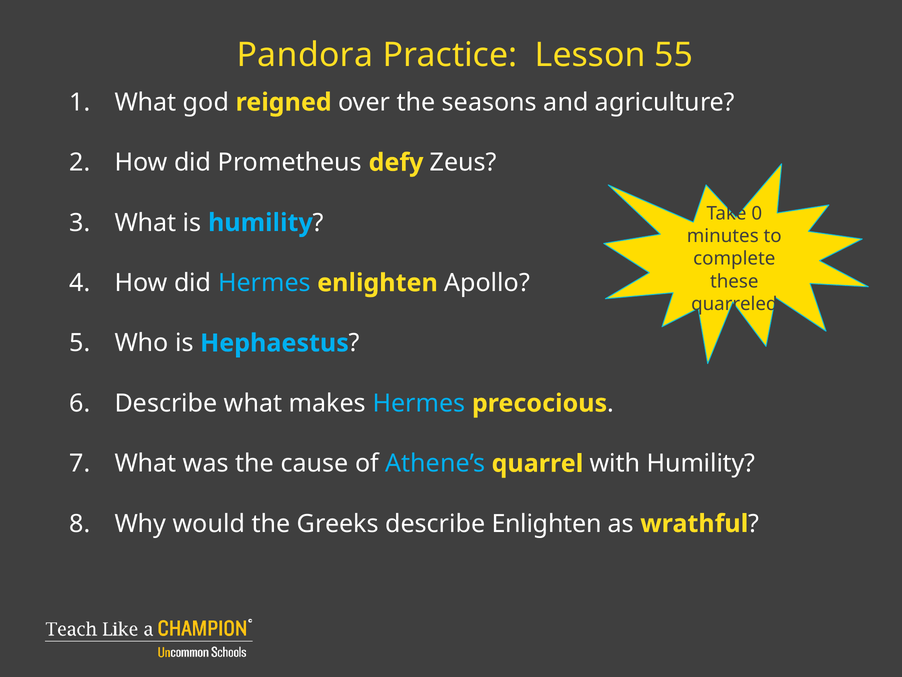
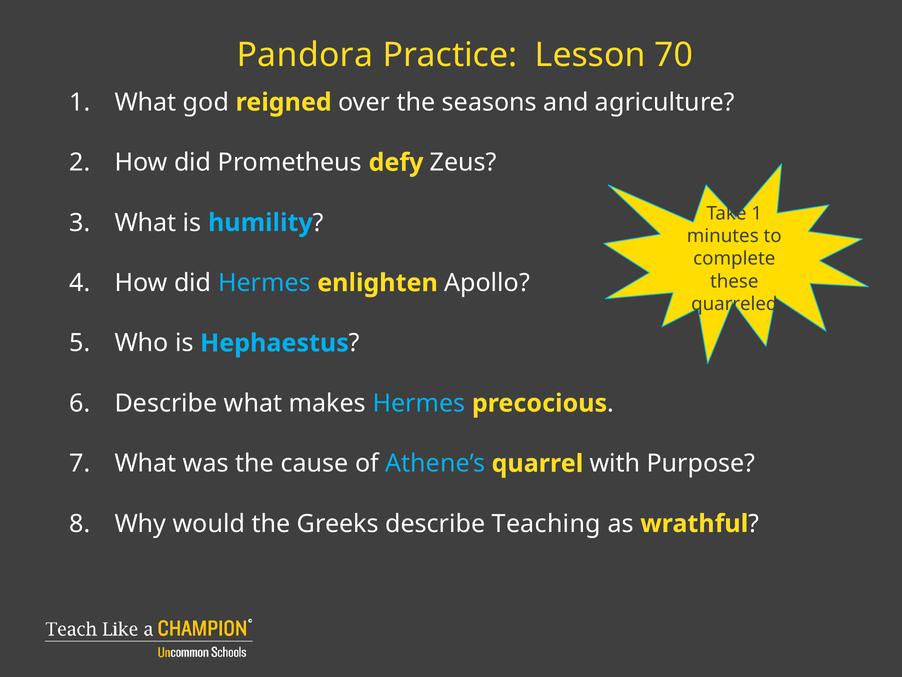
55: 55 -> 70 (674, 55)
Take 0: 0 -> 1 (757, 213)
with Humility: Humility -> Purpose (701, 463)
describe Enlighten: Enlighten -> Teaching (546, 523)
